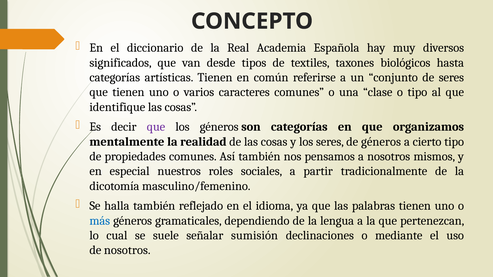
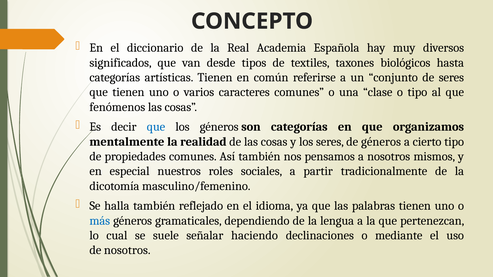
identifique: identifique -> fenómenos (117, 107)
que colour: purple -> blue (156, 127)
sumisión: sumisión -> haciendo (255, 236)
